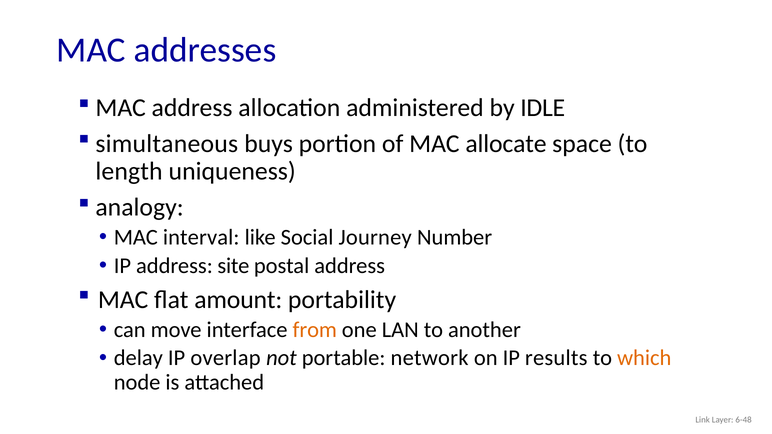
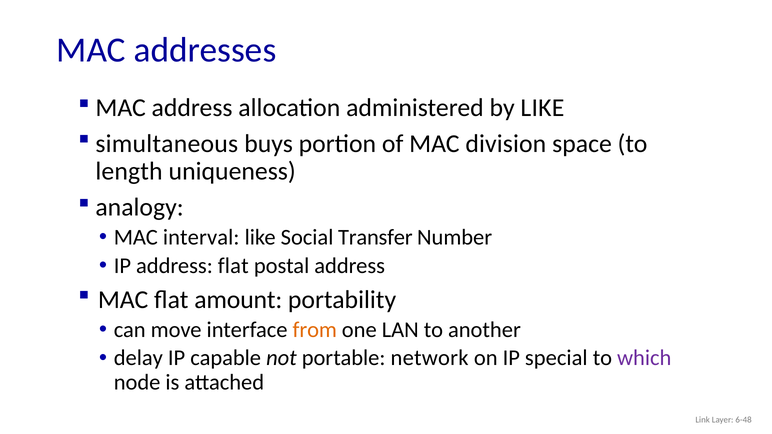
by IDLE: IDLE -> LIKE (542, 108)
allocate: allocate -> division (506, 144)
Journey: Journey -> Transfer (375, 237)
address site: site -> flat (233, 266)
overlap: overlap -> capable (226, 358)
results: results -> special (556, 358)
which colour: orange -> purple (644, 358)
